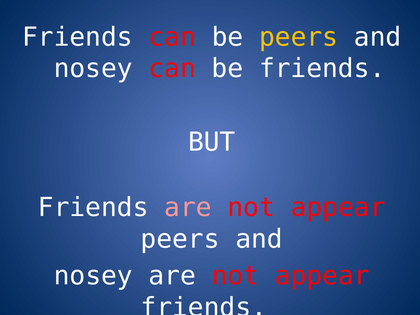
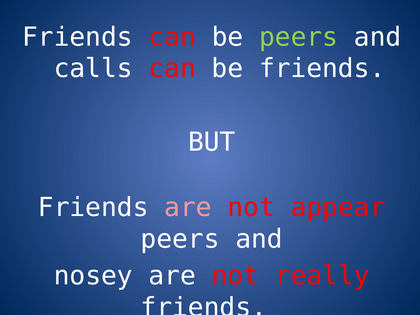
peers colour: yellow -> light green (299, 37)
nosey: nosey -> calls (93, 69)
appear: appear -> really (322, 276)
